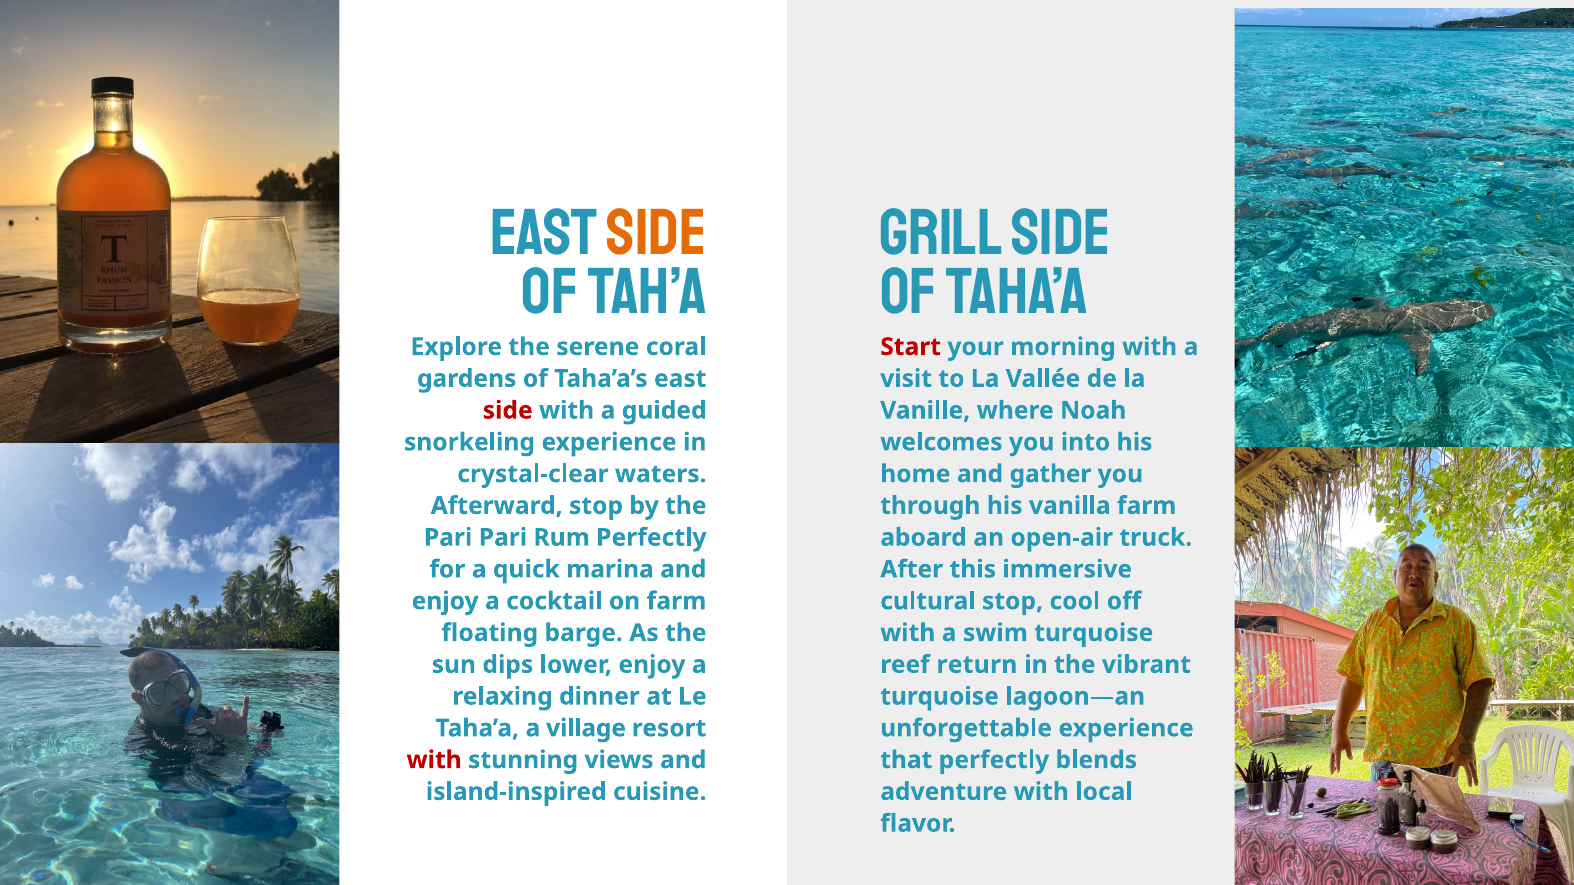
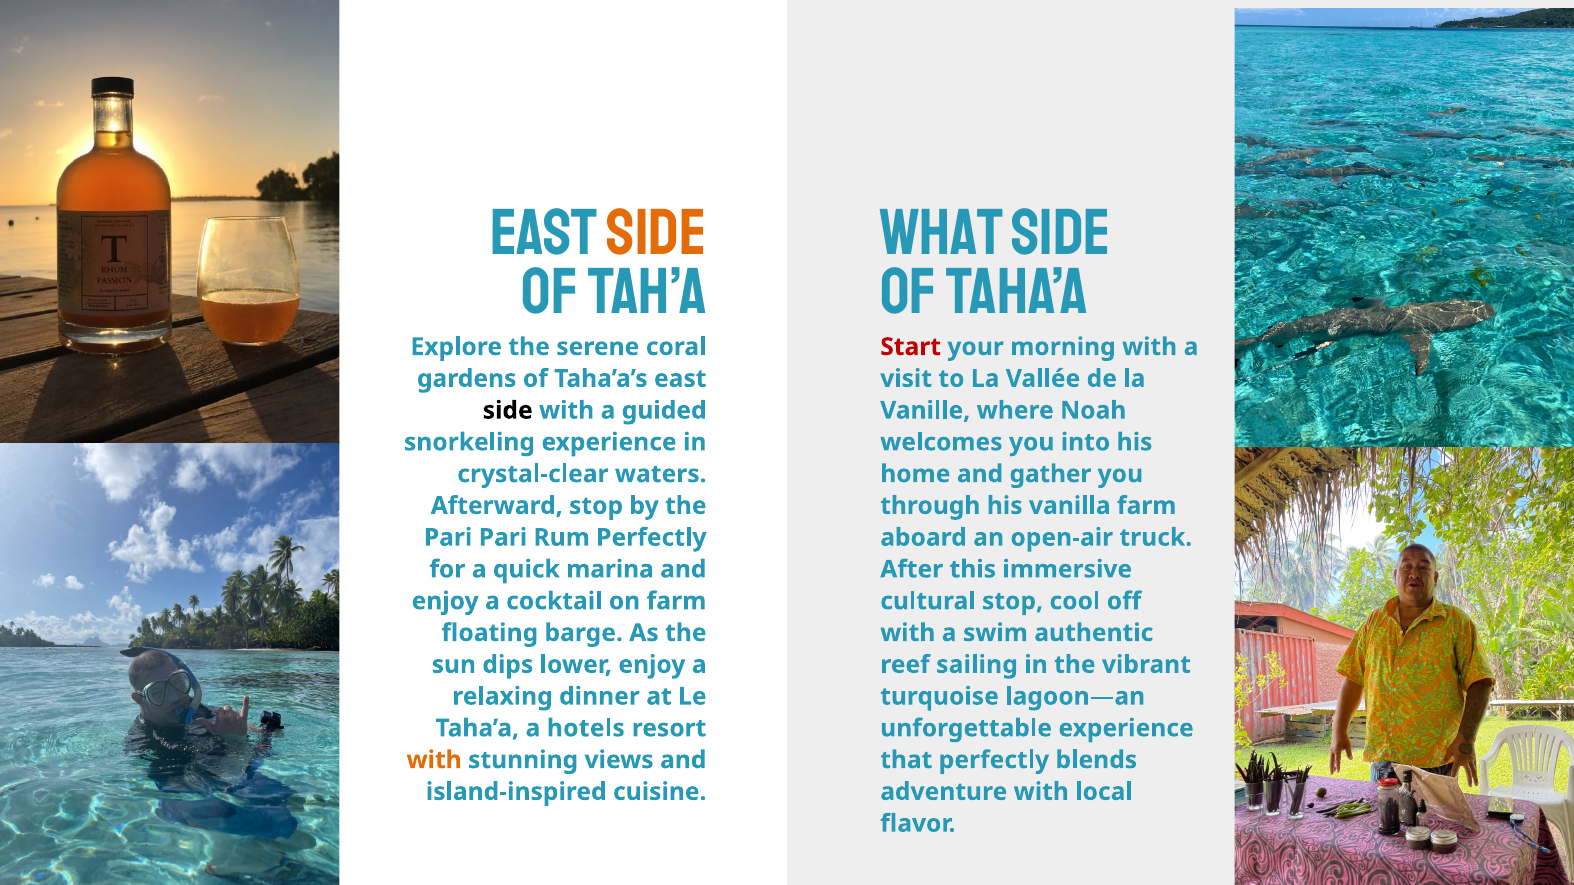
Grill: Grill -> What (941, 233)
side colour: red -> black (508, 411)
swim turquoise: turquoise -> authentic (1094, 633)
return: return -> sailing (977, 665)
village: village -> hotels (586, 729)
with colour: red -> orange (434, 760)
